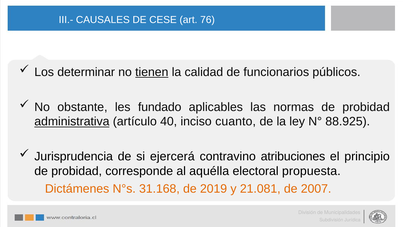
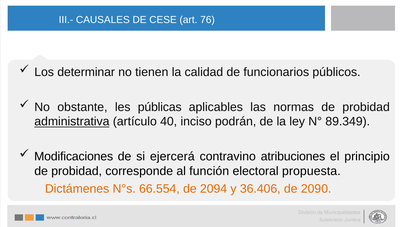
tienen underline: present -> none (152, 72)
fundado: fundado -> públicas (160, 107)
cuanto: cuanto -> podrán (236, 121)
88.925: 88.925 -> 89.349 (348, 121)
Jurisprudencia: Jurisprudencia -> Modificaciones (74, 156)
aquélla: aquélla -> función (209, 171)
31.168: 31.168 -> 66.554 (159, 188)
2019: 2019 -> 2094 (214, 188)
21.081: 21.081 -> 36.406 (260, 188)
2007: 2007 -> 2090 (316, 188)
